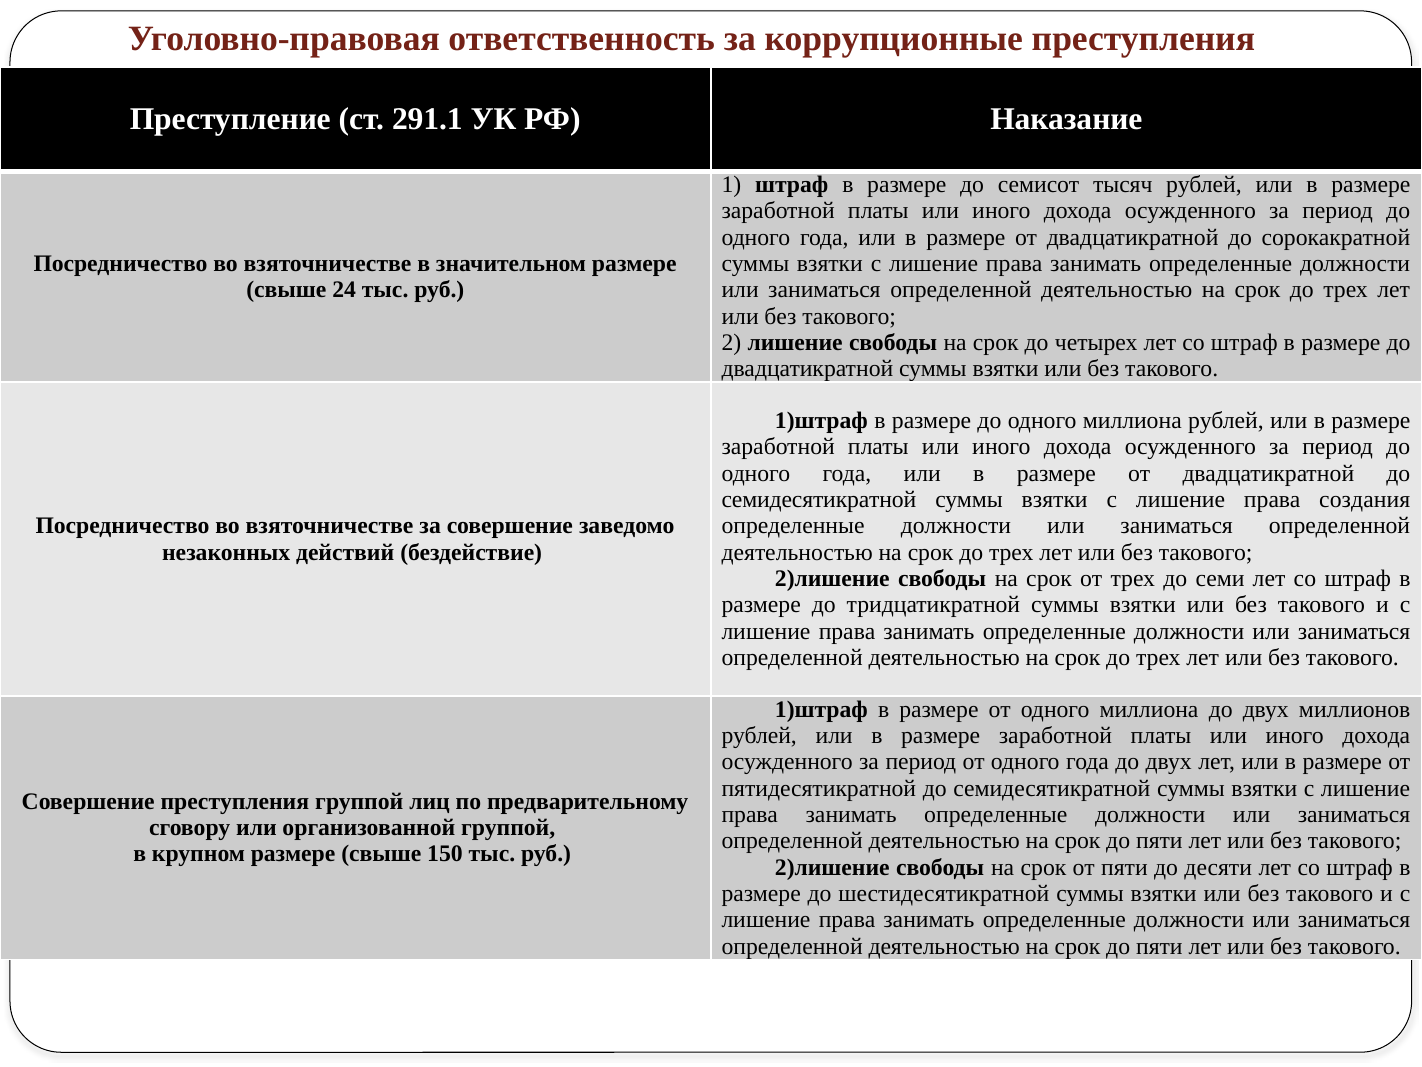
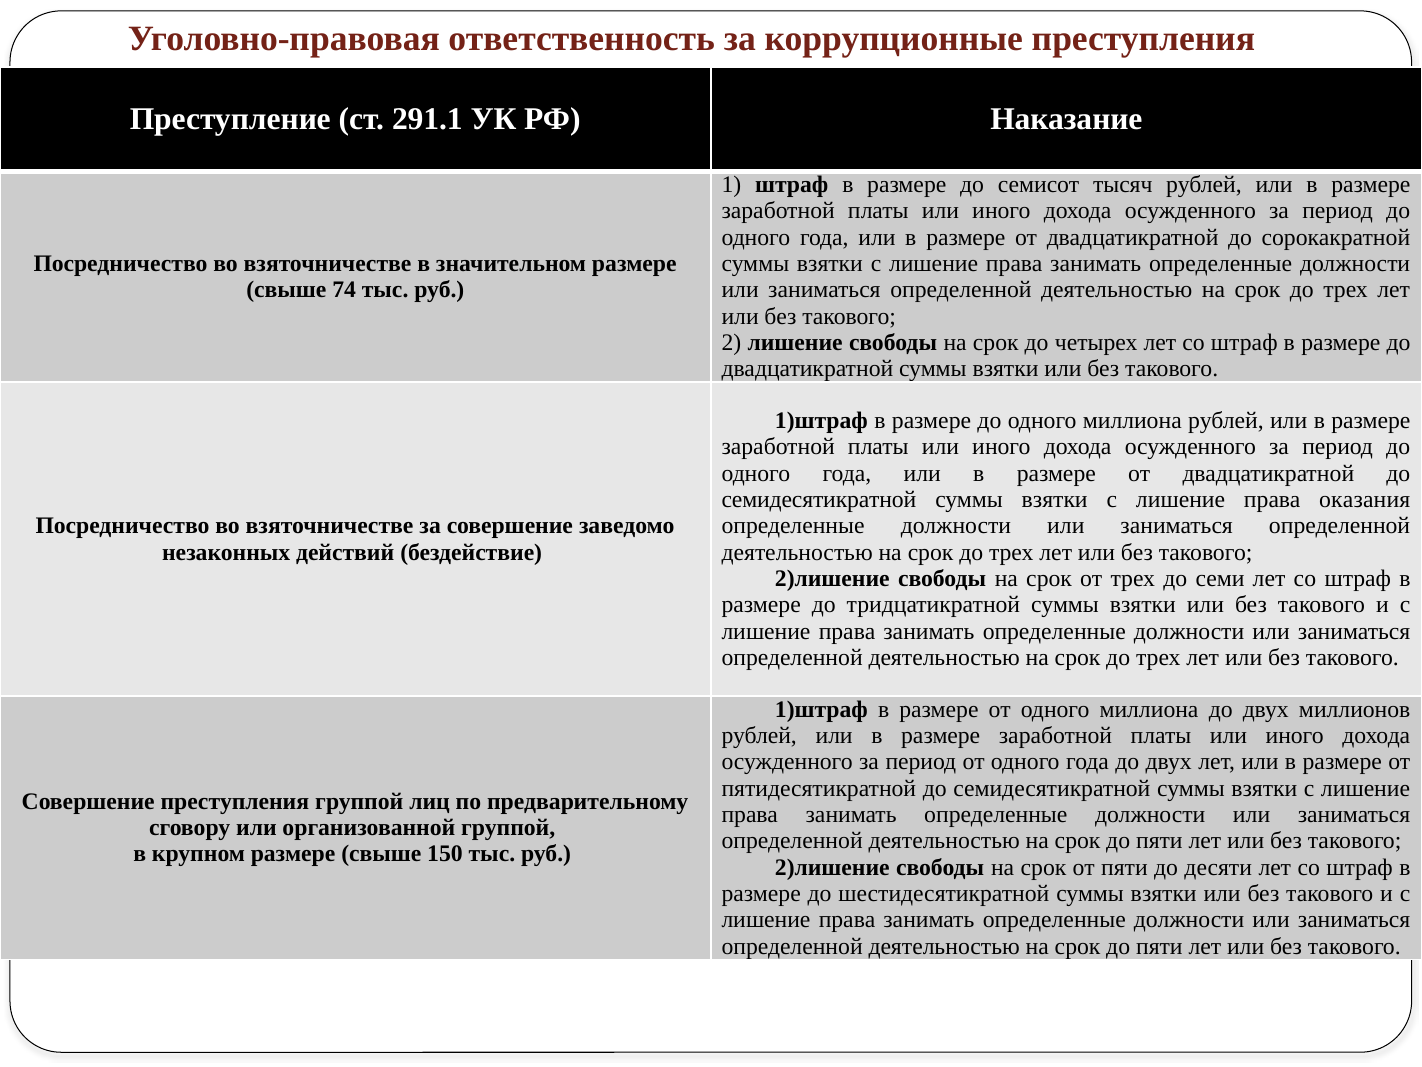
24: 24 -> 74 (344, 290)
создания: создания -> оказания (1365, 499)
